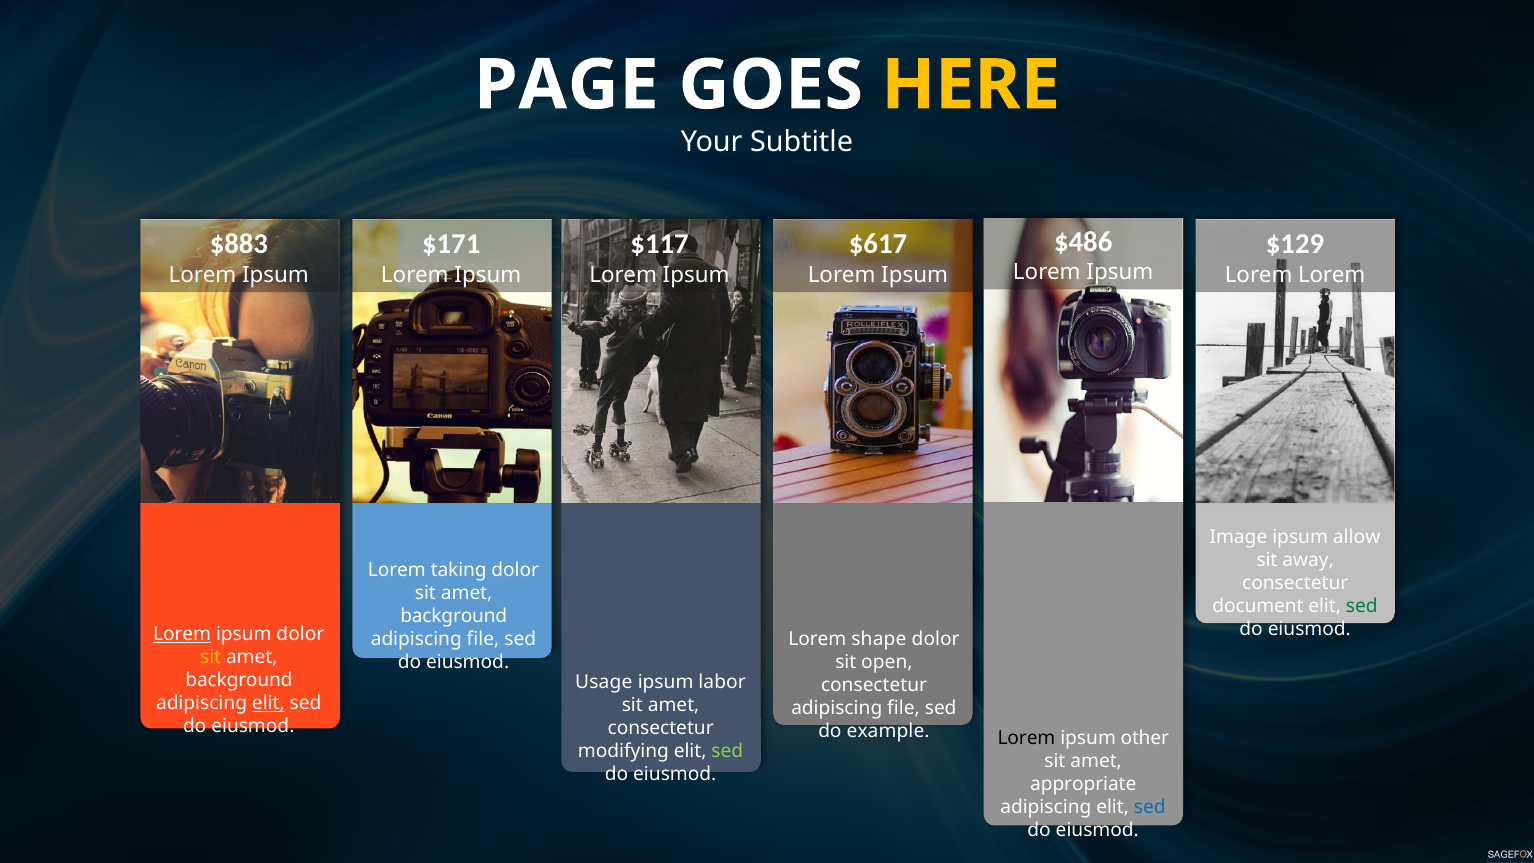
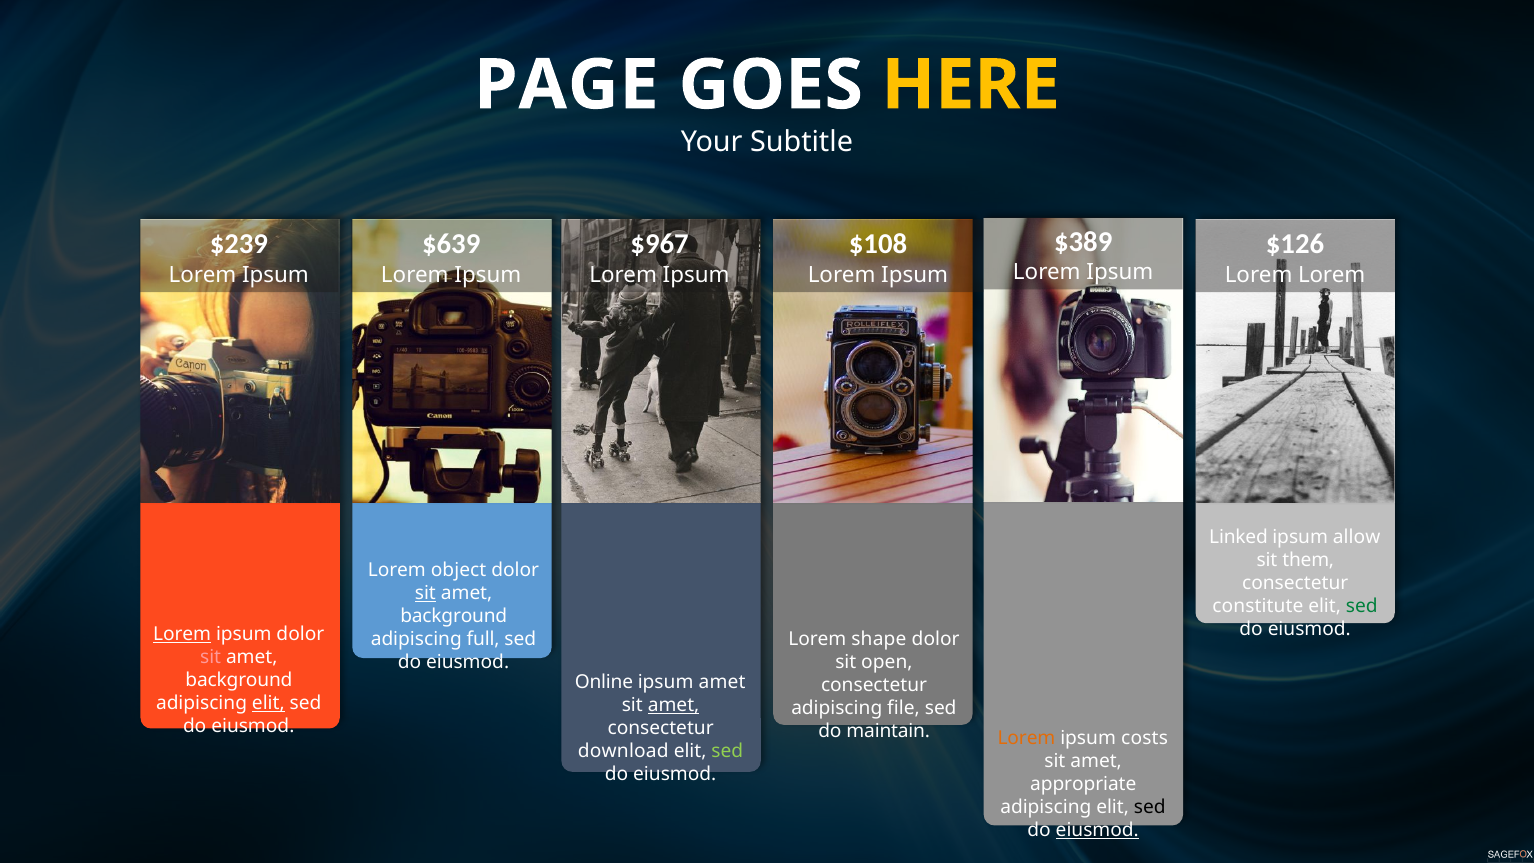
$486: $486 -> $389 (1083, 242)
$883: $883 -> $239 (239, 244)
$171: $171 -> $639 (451, 244)
$117: $117 -> $967 (660, 244)
$617: $617 -> $108 (878, 244)
$129: $129 -> $126 (1295, 244)
Image: Image -> Linked (1239, 537)
away: away -> them (1308, 560)
taking: taking -> object (459, 570)
sit underline: none -> present (425, 593)
document: document -> constitute (1258, 606)
file: file -> full (483, 639)
sit colour: yellow -> pink (211, 657)
Usage: Usage -> Online (604, 682)
ipsum labor: labor -> amet (722, 682)
amet underline: none -> present (674, 705)
example: example -> maintain (888, 731)
Lorem colour: black -> orange (1026, 738)
other: other -> costs (1145, 738)
modifying: modifying -> download (623, 751)
sed colour: blue -> black (1150, 807)
eiusmod underline: none -> present (1097, 830)
